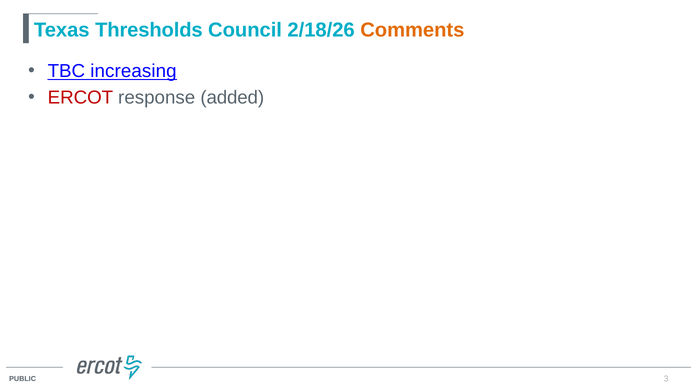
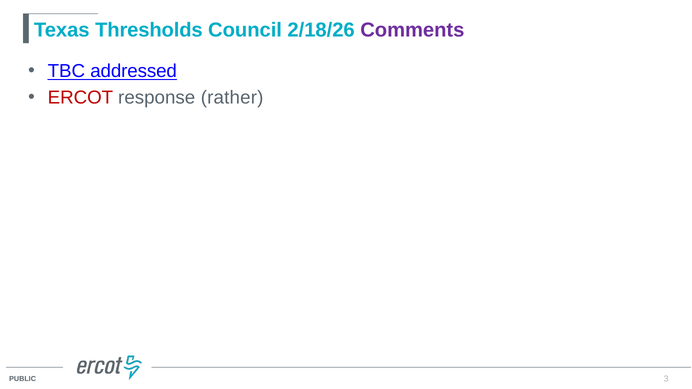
Comments colour: orange -> purple (412, 30)
increasing: increasing -> addressed (134, 71)
added: added -> rather (232, 98)
